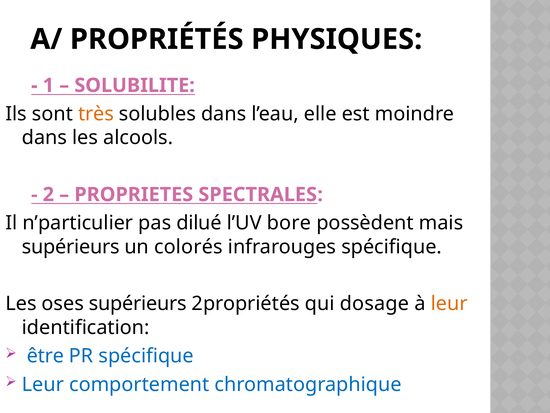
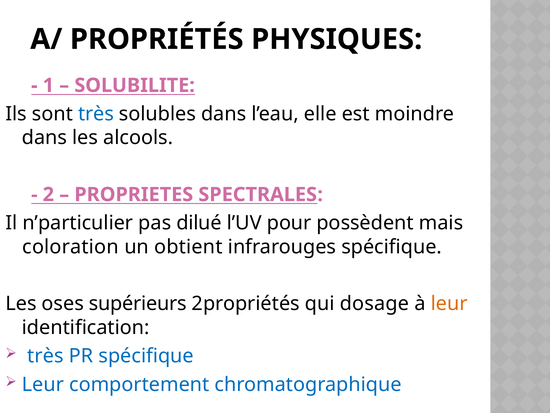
très colour: orange -> blue (96, 114)
bore: bore -> pour (289, 223)
supérieurs: supérieurs -> coloration (70, 247)
colorés: colorés -> obtient (188, 247)
être: être -> très (45, 356)
